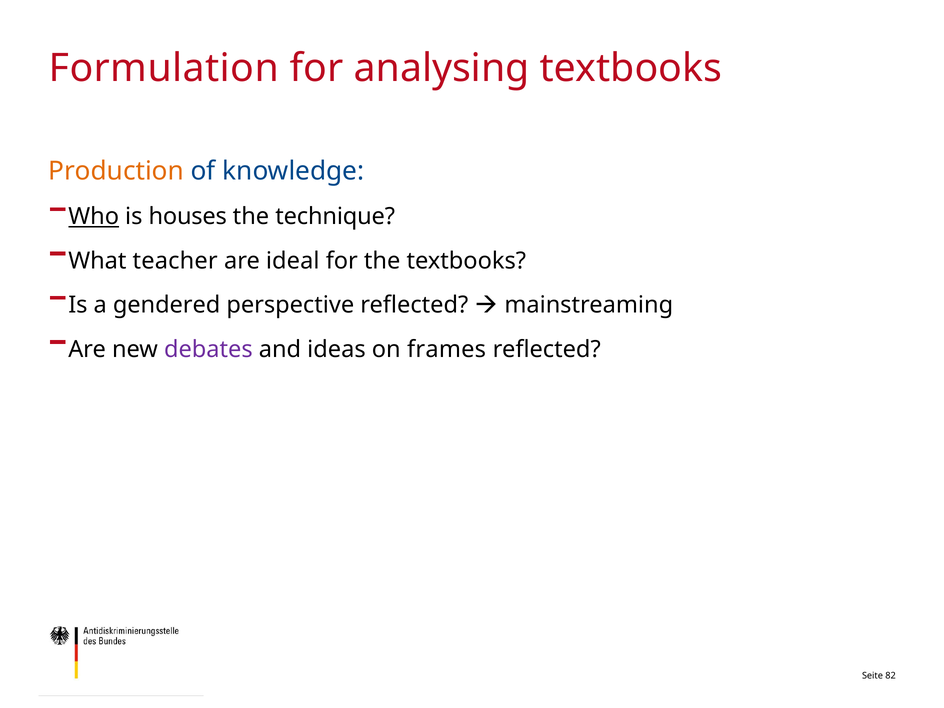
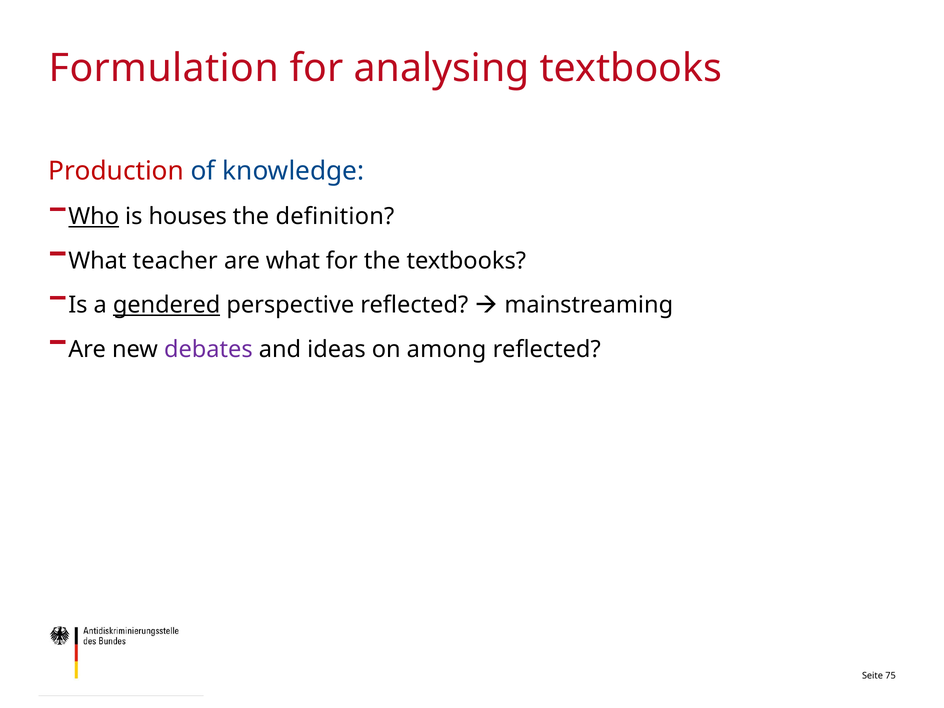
Production colour: orange -> red (116, 171)
technique: technique -> definition (335, 217)
are ideal: ideal -> what (293, 261)
gendered underline: none -> present (167, 305)
frames: frames -> among (447, 349)
82: 82 -> 75 (891, 676)
